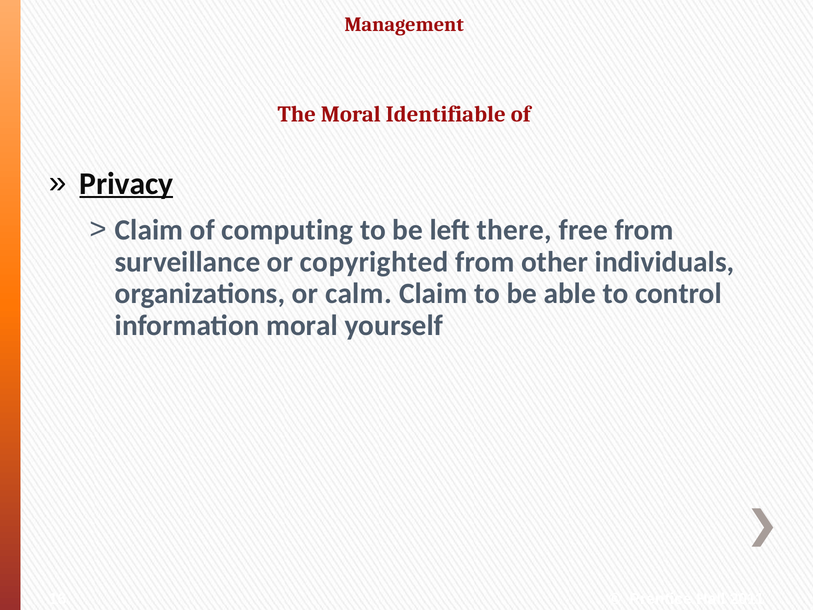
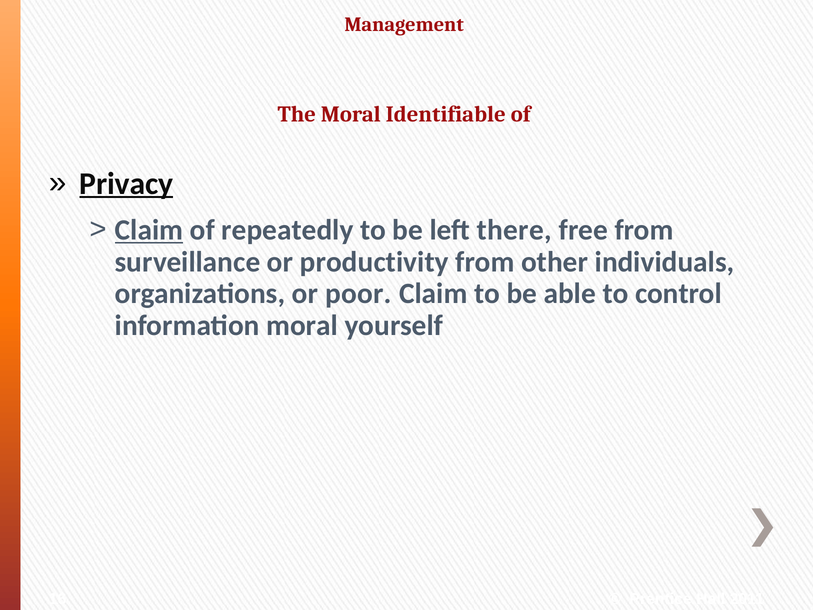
Claim underline: none -> present (149, 230)
computing: computing -> repeatedly (287, 230)
copyrighted: copyrighted -> productivity (374, 262)
calm: calm -> poor (358, 294)
